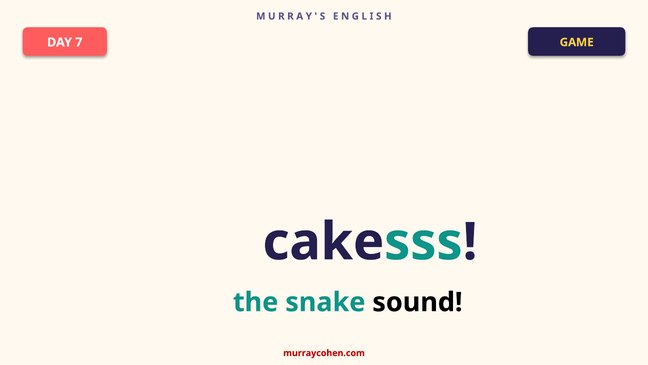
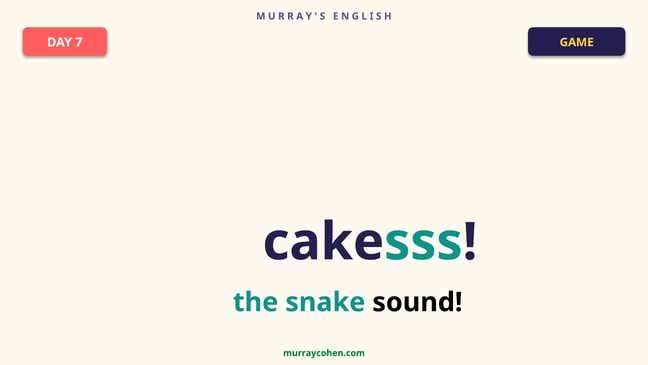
murraycohen.com colour: red -> green (324, 353)
